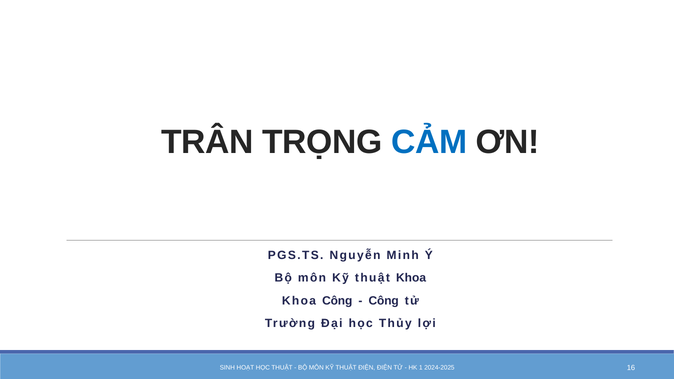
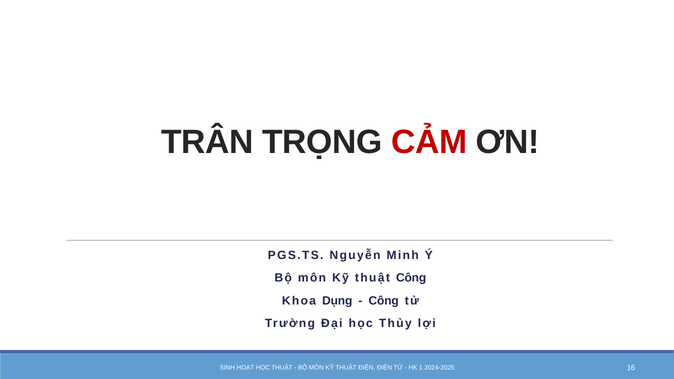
CẢM colour: blue -> red (429, 142)
thuật Khoa: Khoa -> Công (411, 278)
Khoa Công: Công -> Dụng (337, 301)
